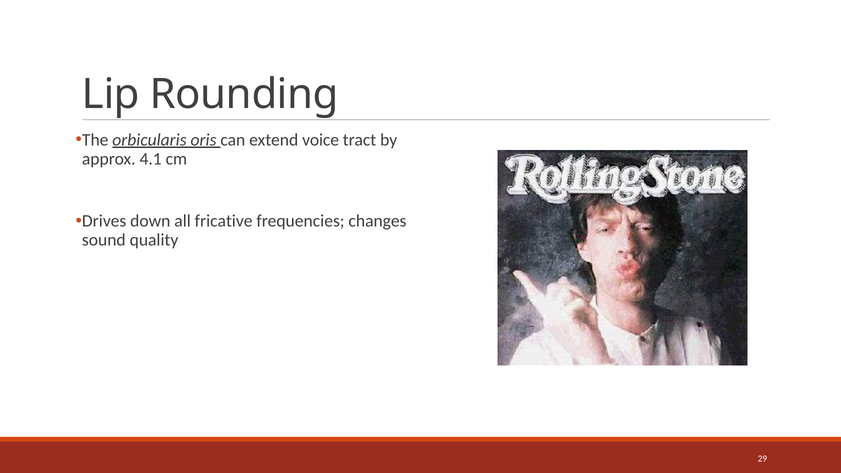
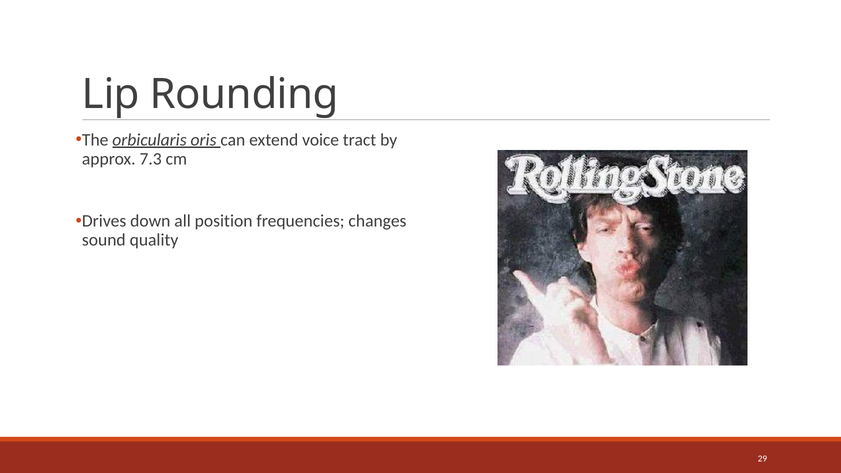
4.1: 4.1 -> 7.3 (151, 159)
fricative: fricative -> position (224, 221)
